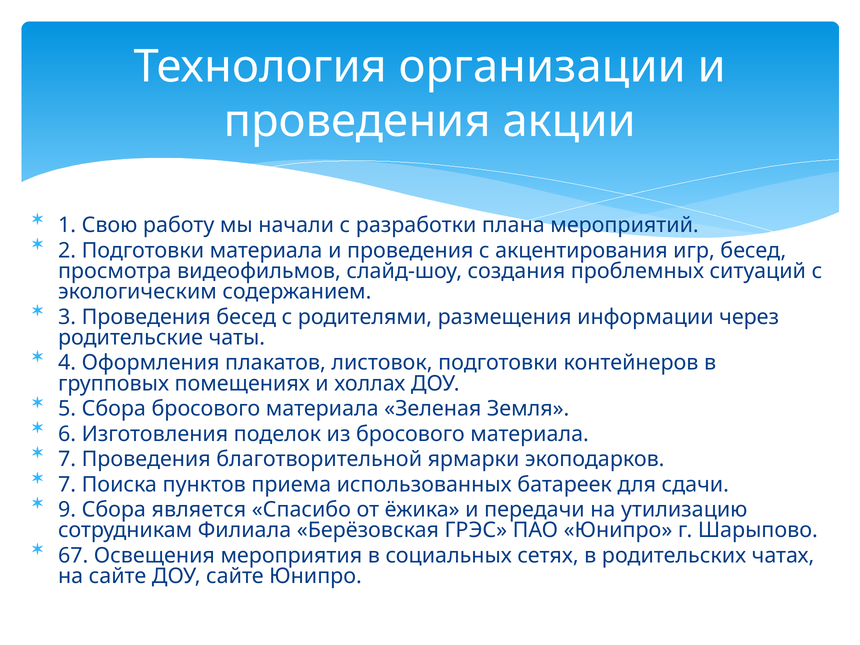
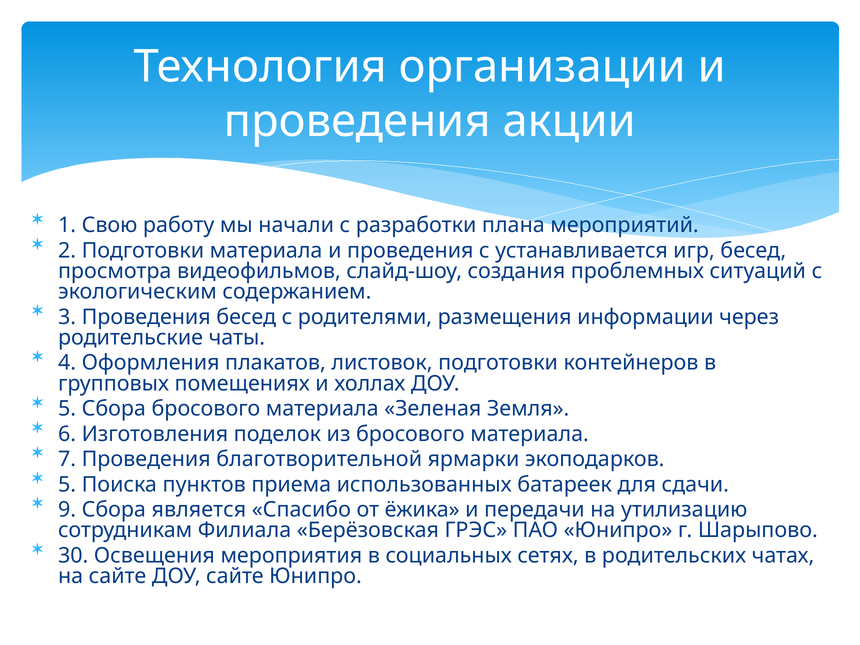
акцентирования: акцентирования -> устанавливается (582, 250)
7: 7 -> 5 (67, 484)
67: 67 -> 30 (73, 556)
